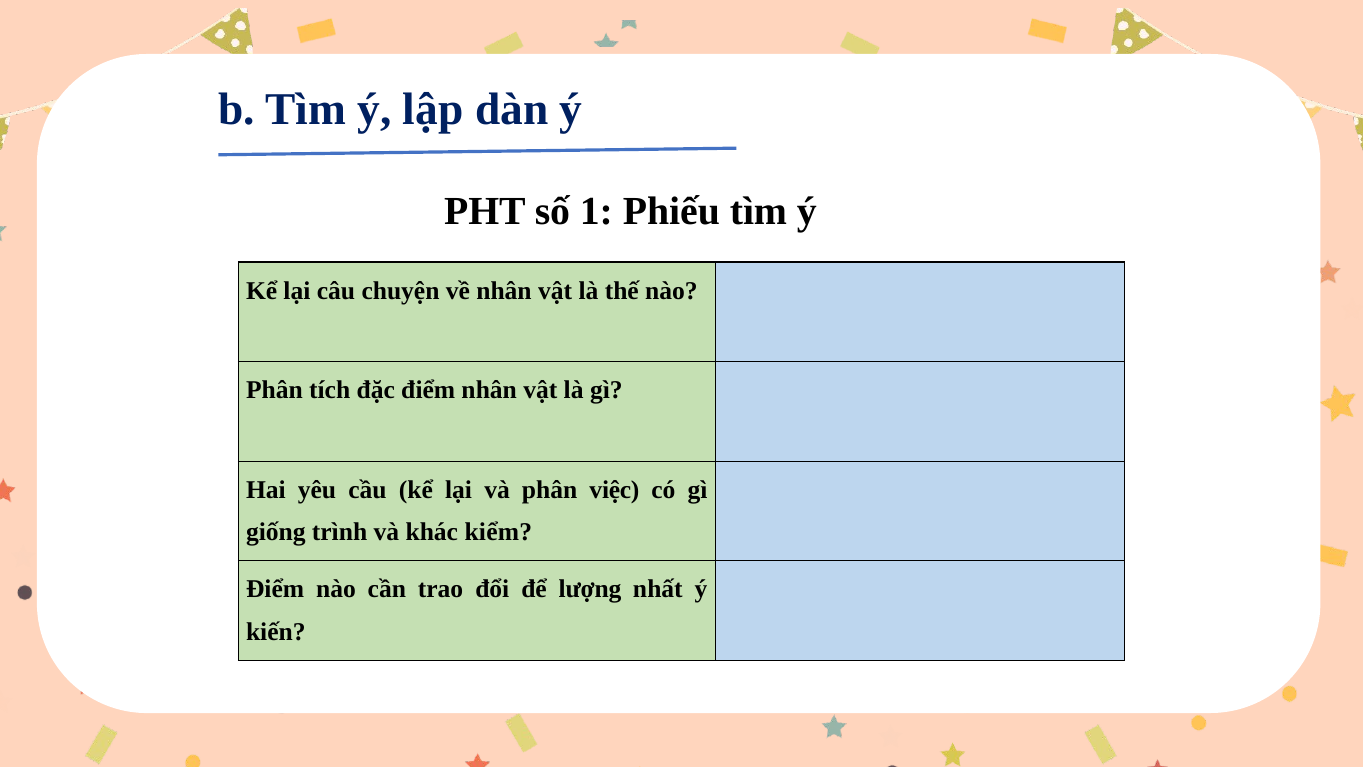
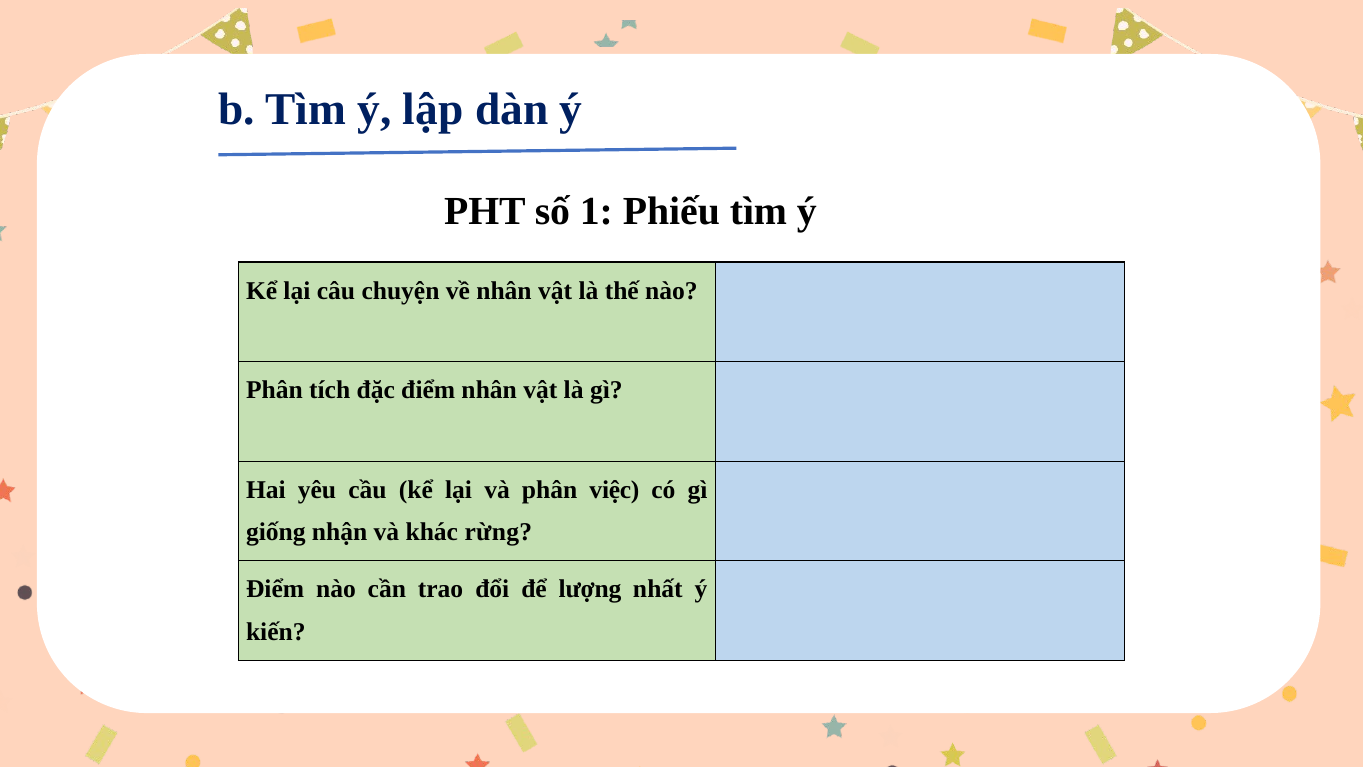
trình: trình -> nhận (340, 532)
kiểm: kiểm -> rừng (498, 532)
